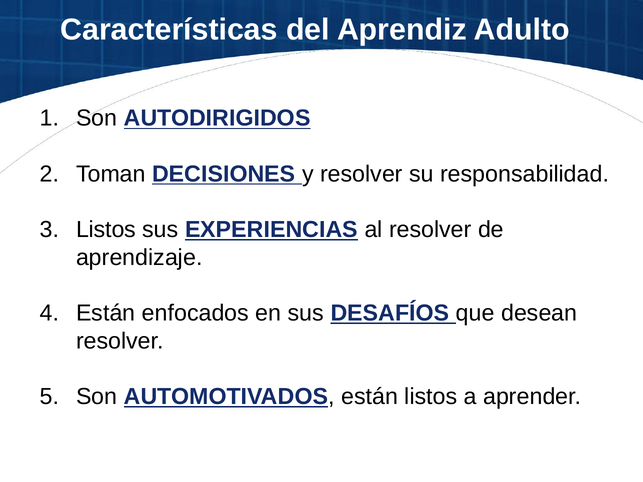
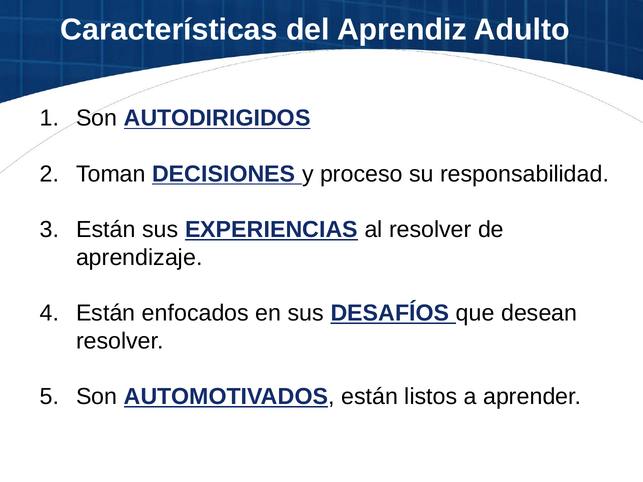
y resolver: resolver -> proceso (361, 174)
Listos: Listos -> Están (106, 230)
